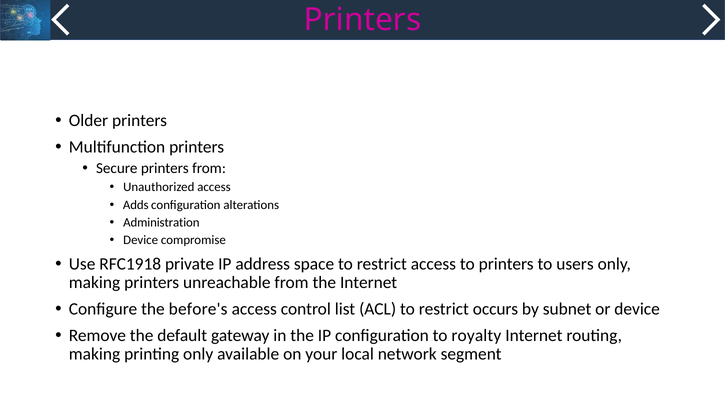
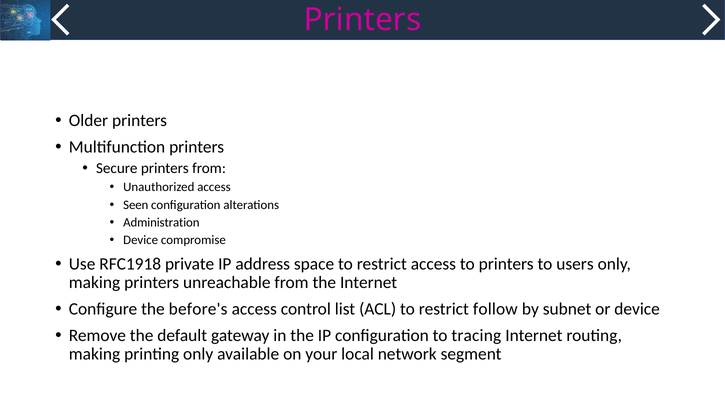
Adds: Adds -> Seen (136, 205)
occurs: occurs -> follow (495, 309)
royalty: royalty -> tracing (476, 335)
